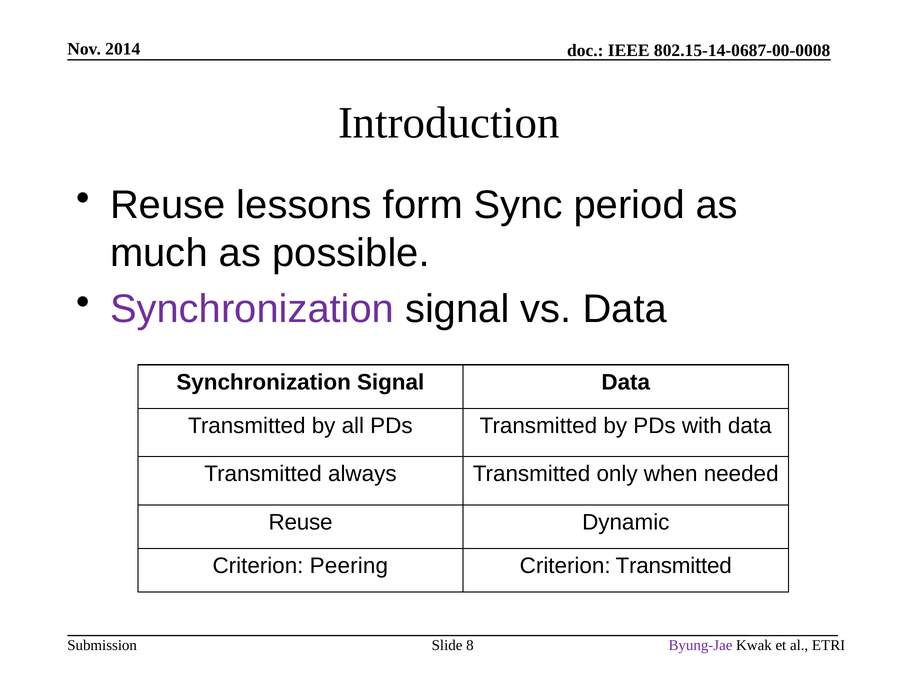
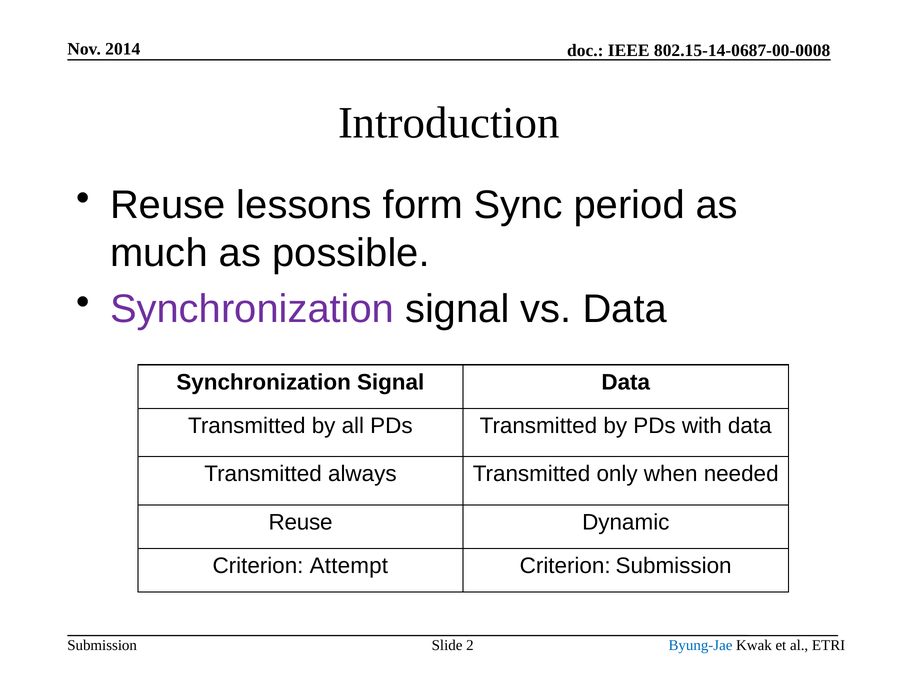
Peering: Peering -> Attempt (349, 566)
Criterion Transmitted: Transmitted -> Submission (674, 566)
Byung-Jae colour: purple -> blue (700, 646)
8: 8 -> 2 (470, 646)
